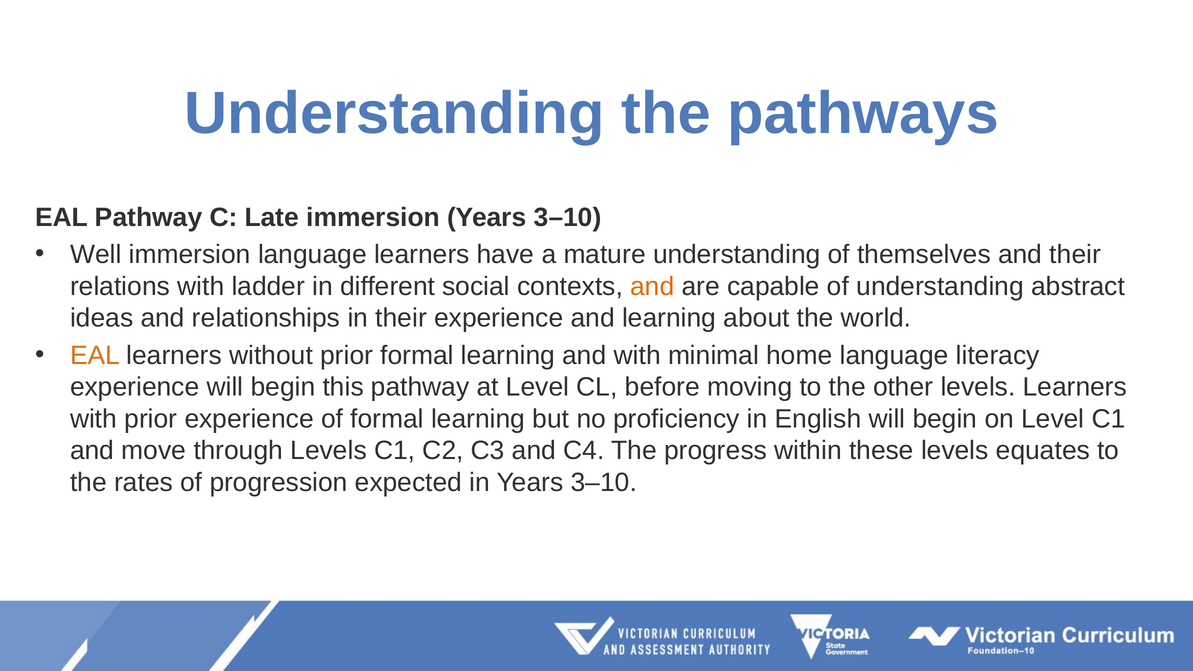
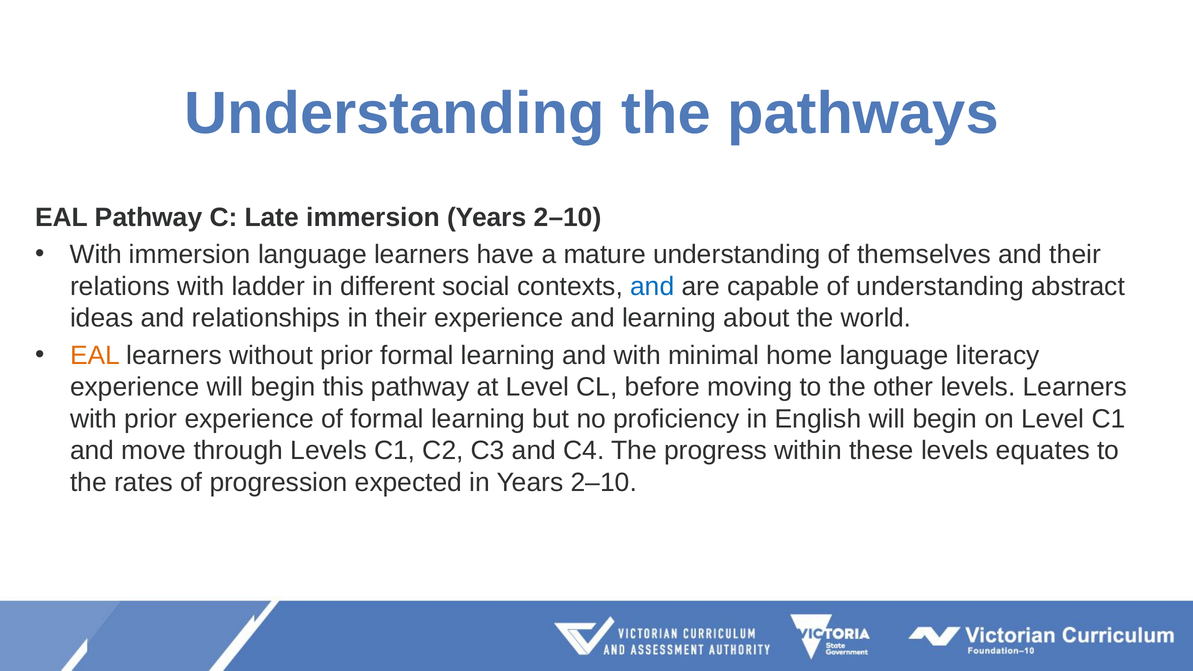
immersion Years 3–10: 3–10 -> 2–10 (568, 218)
Well: Well -> With (96, 255)
and colour: orange -> blue (652, 287)
in Years 3–10: 3–10 -> 2–10 (604, 483)
